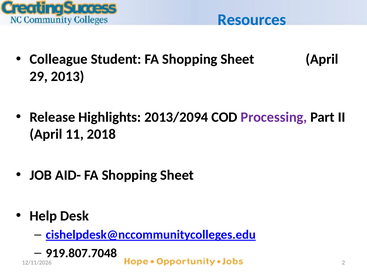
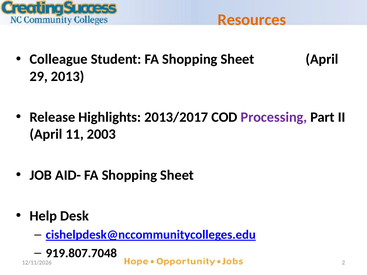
Resources colour: blue -> orange (252, 20)
2013/2094: 2013/2094 -> 2013/2017 (176, 117)
2018: 2018 -> 2003 (101, 134)
